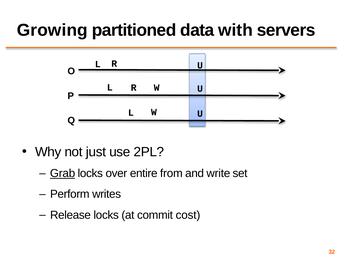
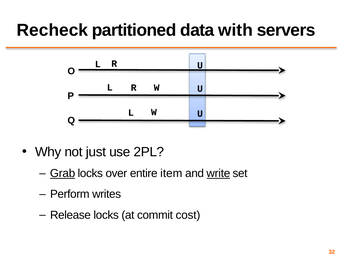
Growing: Growing -> Recheck (52, 30)
from: from -> item (171, 173)
write underline: none -> present (218, 173)
